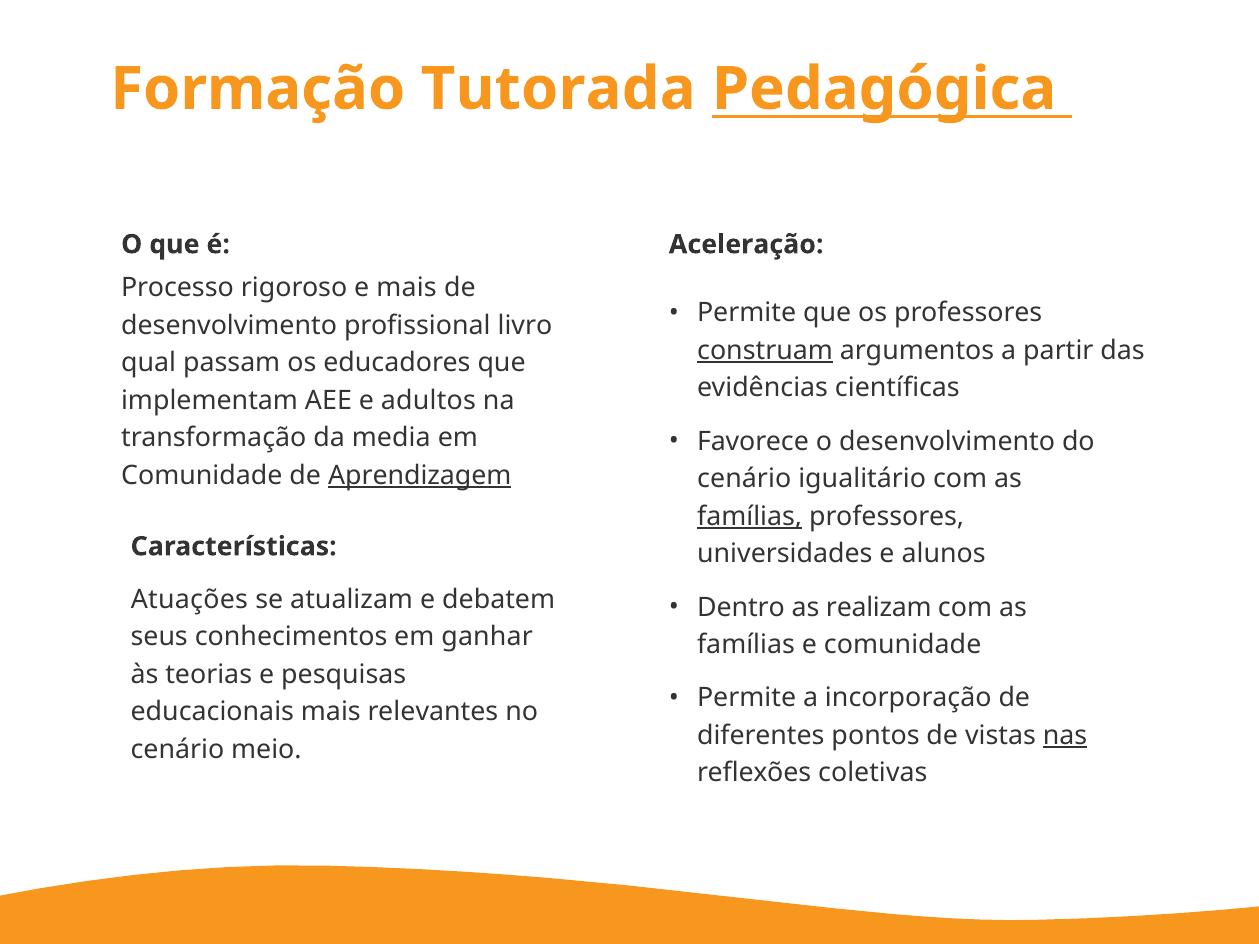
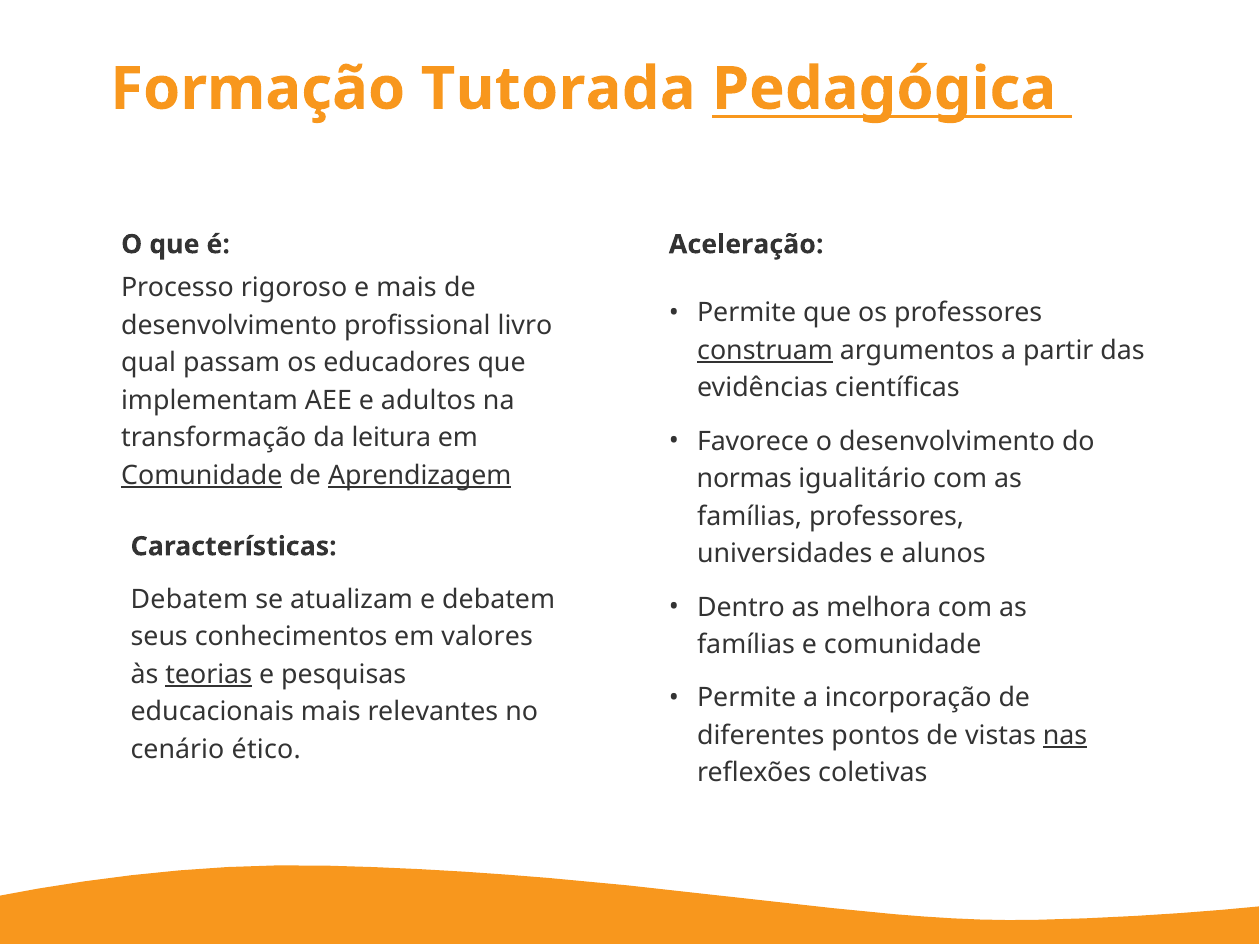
media: media -> leitura (391, 438)
Comunidade underline: none -> present (202, 476)
cenário: cenário -> normas (744, 479)
famílias underline: present -> none (750, 517)
Atuações: Atuações -> Debatem (189, 599)
realizam: realizam -> melhora (879, 607)
ganhar: ganhar -> valores (487, 637)
teorias underline: none -> present (209, 674)
meio: meio -> ético (266, 750)
